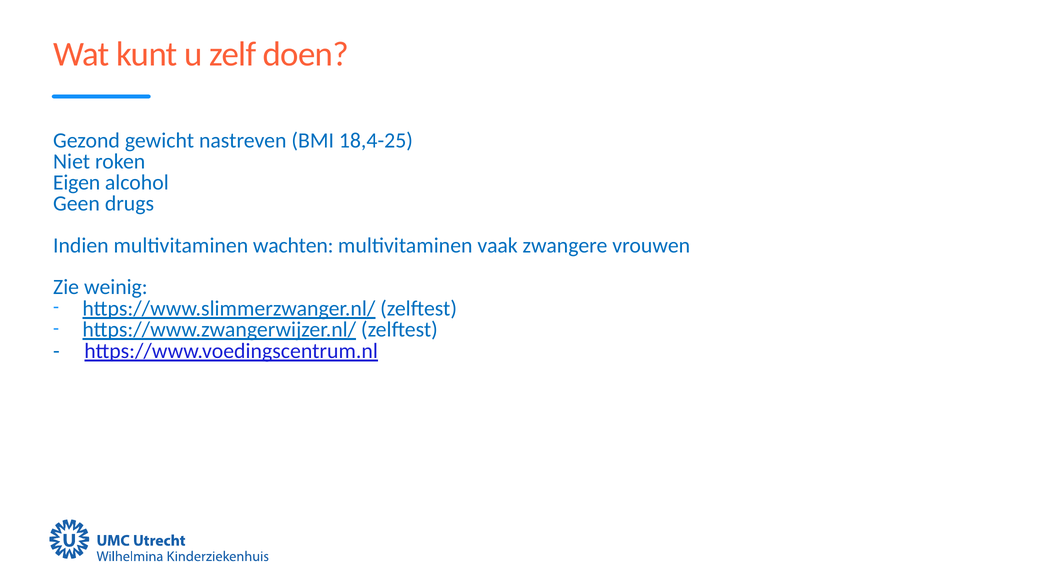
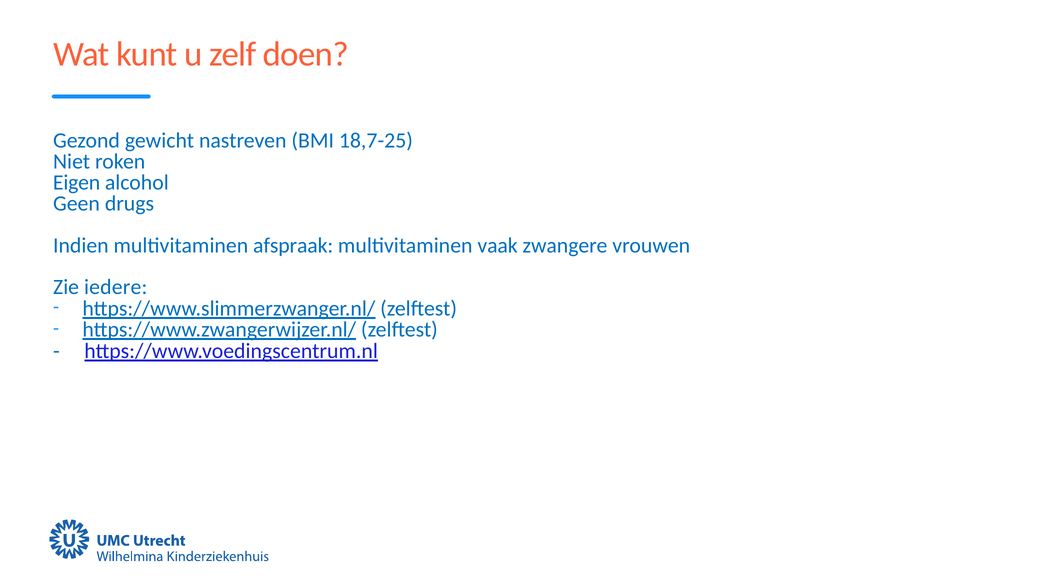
18,4-25: 18,4-25 -> 18,7-25 (376, 141)
wachten: wachten -> afspraak (293, 245)
weinig: weinig -> iedere (116, 287)
